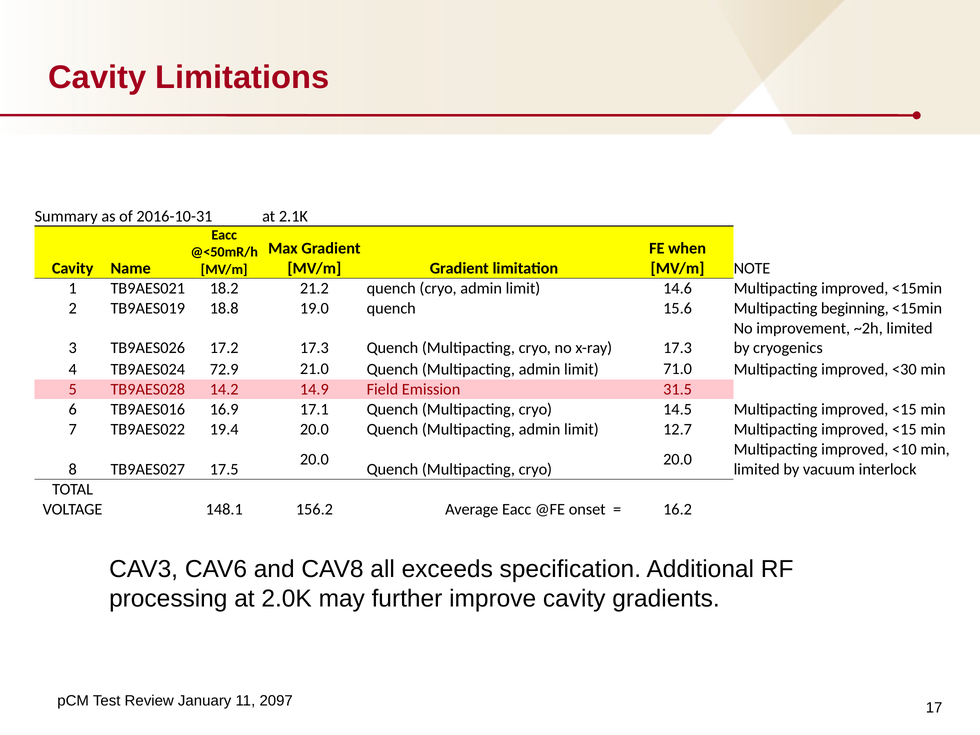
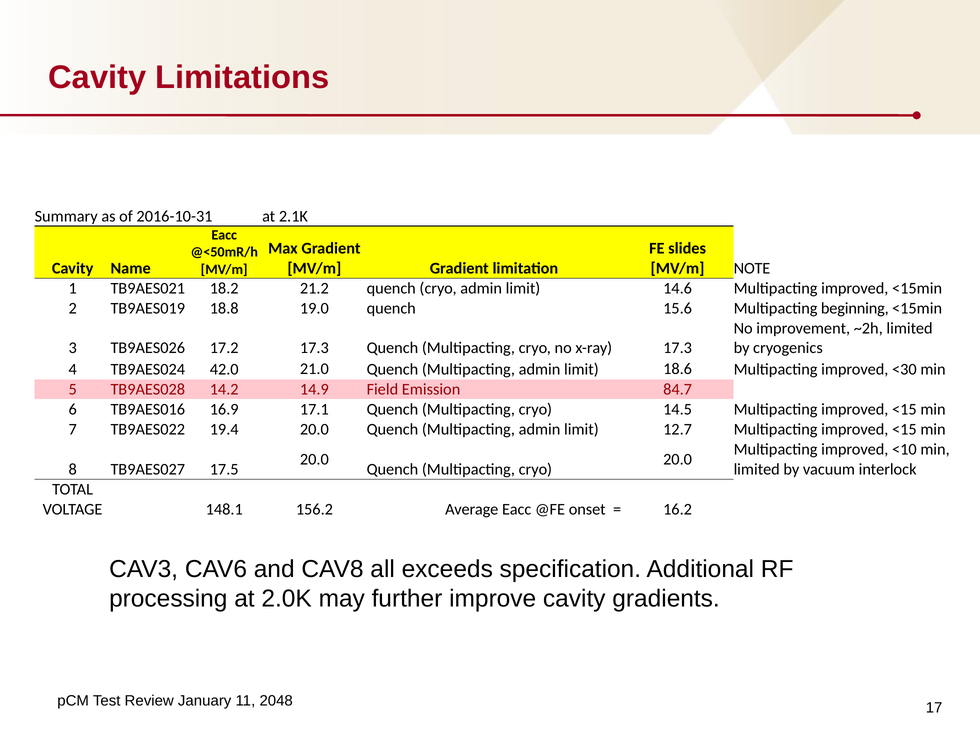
when: when -> slides (687, 248)
72.9: 72.9 -> 42.0 (224, 369)
71.0: 71.0 -> 18.6 (678, 369)
31.5: 31.5 -> 84.7 (678, 389)
2097: 2097 -> 2048 (276, 701)
